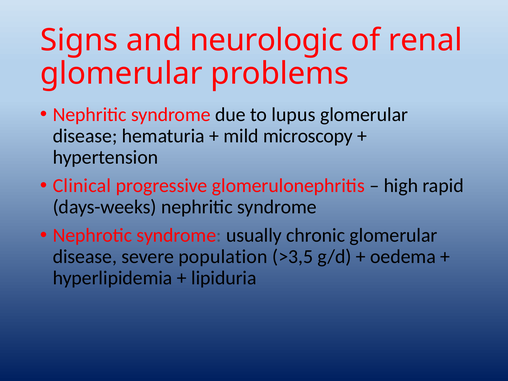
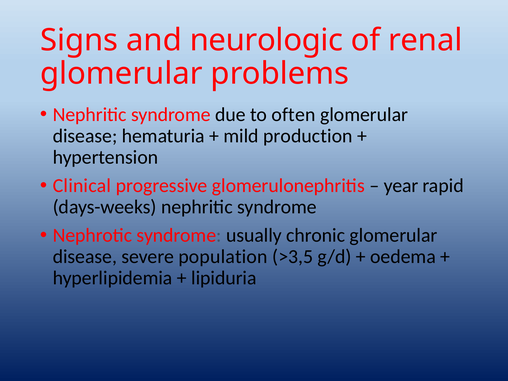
lupus: lupus -> often (293, 115)
microscopy: microscopy -> production (308, 136)
high: high -> year (401, 186)
